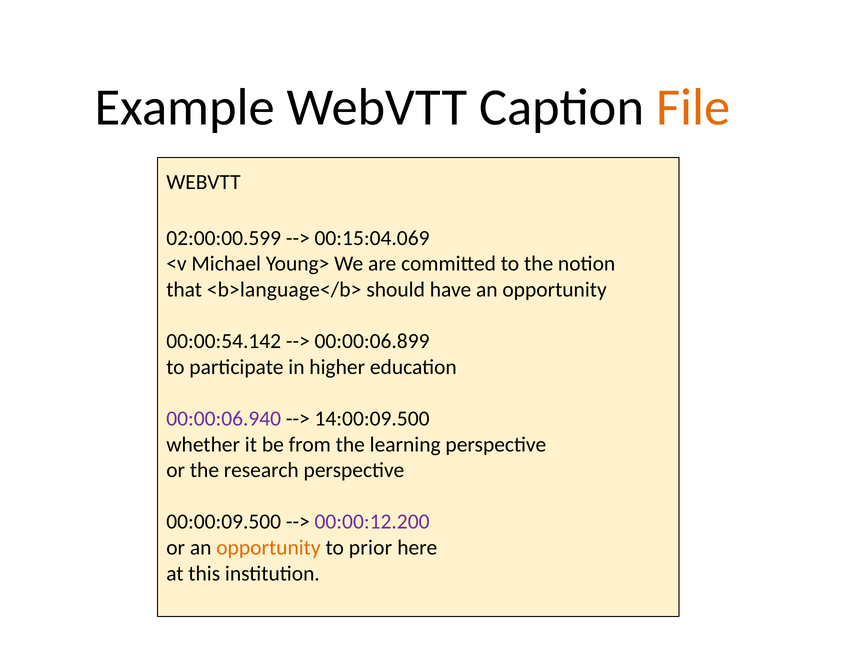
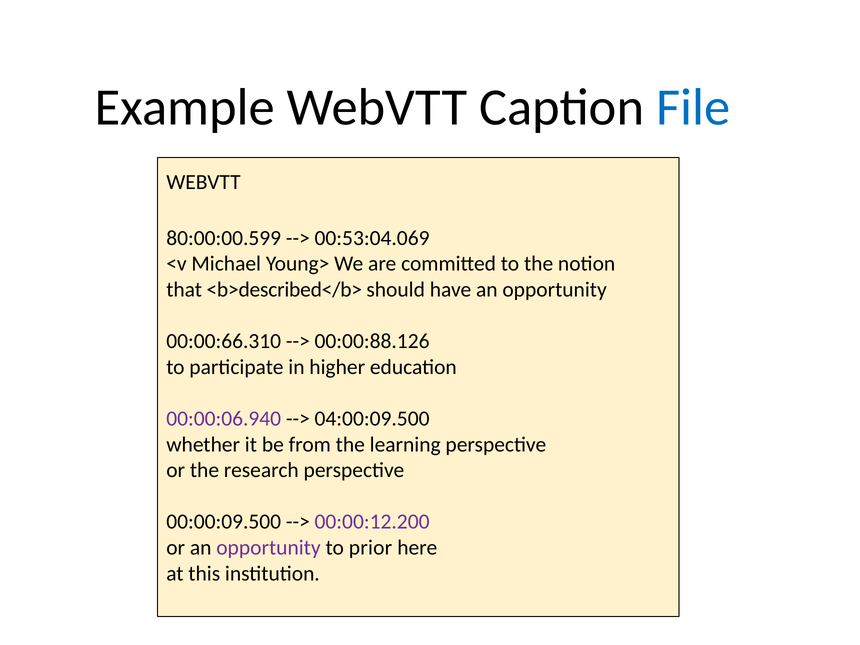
File colour: orange -> blue (693, 108)
02:00:00.599: 02:00:00.599 -> 80:00:00.599 (224, 238)
00:15:04.069: 00:15:04.069 -> 00:53:04.069 (372, 238)
<b>language</b>: <b>language</b> -> <b>described</b> (284, 290)
00:00:54.142: 00:00:54.142 -> 00:00:66.310 (224, 341)
00:00:06.899: 00:00:06.899 -> 00:00:88.126 (372, 341)
14:00:09.500: 14:00:09.500 -> 04:00:09.500 (372, 419)
opportunity colour: orange -> purple (268, 548)
